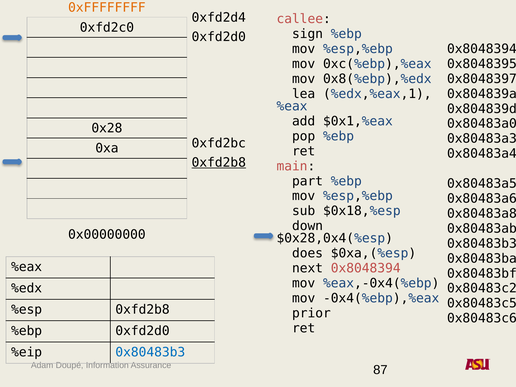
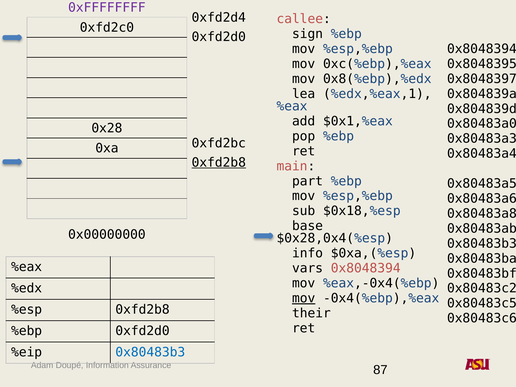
0xFFFFFFFF colour: orange -> purple (107, 7)
down: down -> base (308, 226)
does: does -> info (308, 253)
next: next -> vars (308, 268)
mov underline: none -> present (304, 298)
prior: prior -> their (311, 313)
